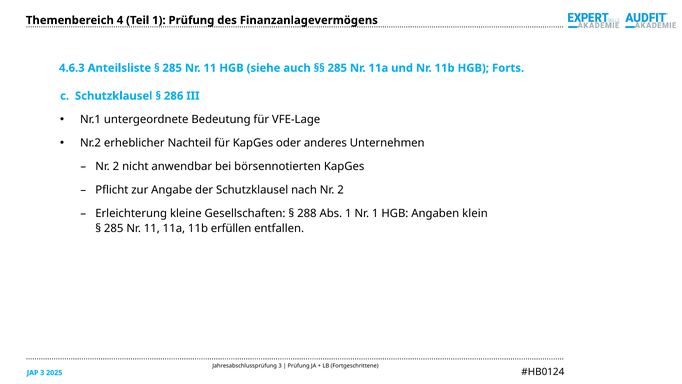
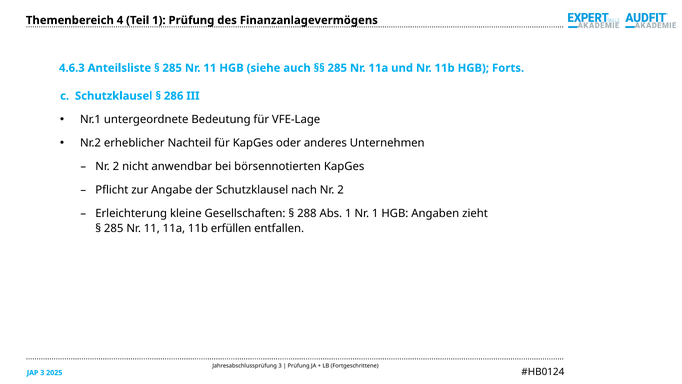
klein: klein -> zieht (475, 213)
